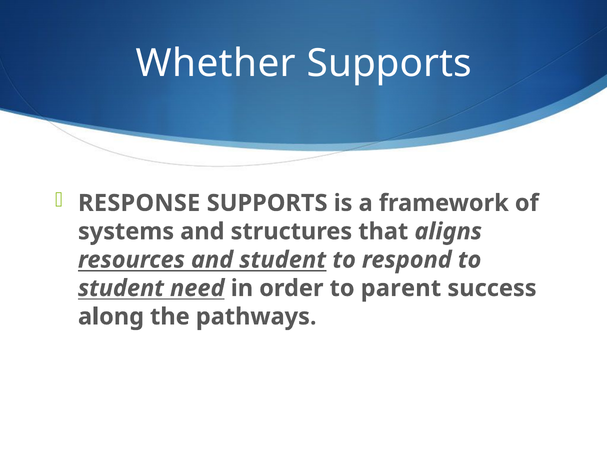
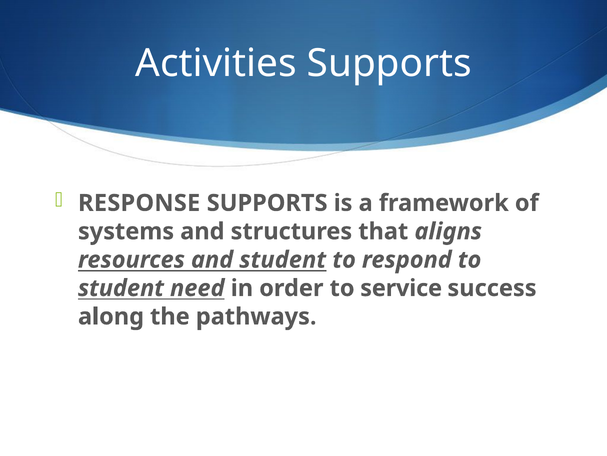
Whether: Whether -> Activities (216, 64)
parent: parent -> service (401, 288)
